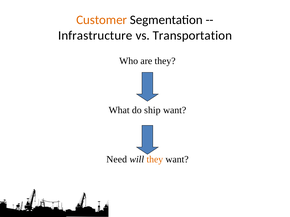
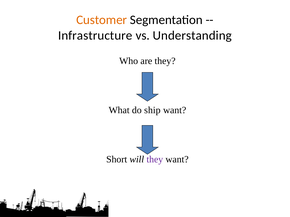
Transportation: Transportation -> Understanding (192, 35)
Need: Need -> Short (117, 160)
they colour: orange -> purple (155, 160)
